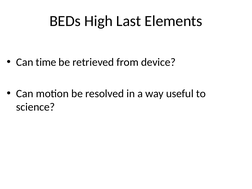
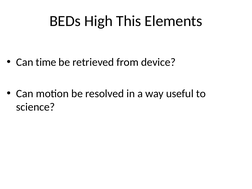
Last: Last -> This (129, 21)
